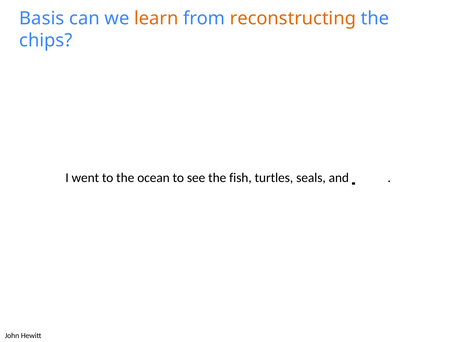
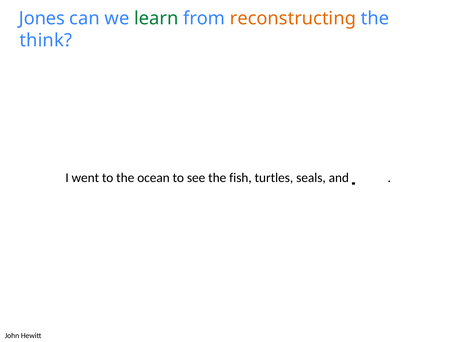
Basis: Basis -> Jones (42, 19)
learn colour: orange -> green (156, 19)
chips: chips -> think (46, 41)
